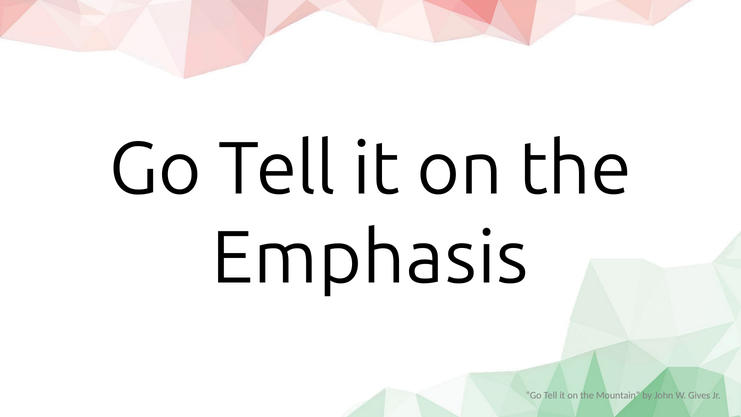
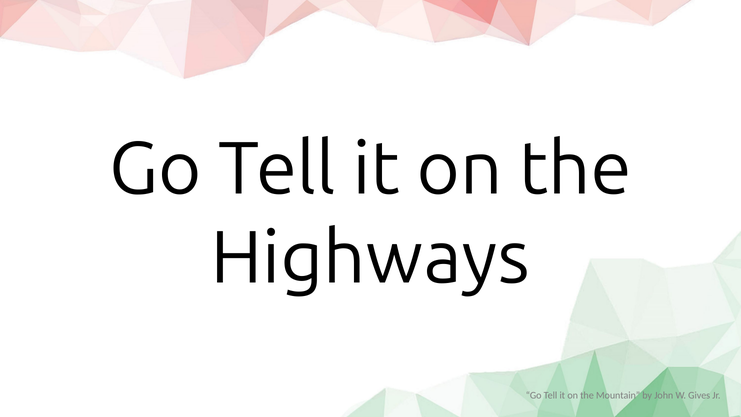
Emphasis: Emphasis -> Highways (370, 258)
